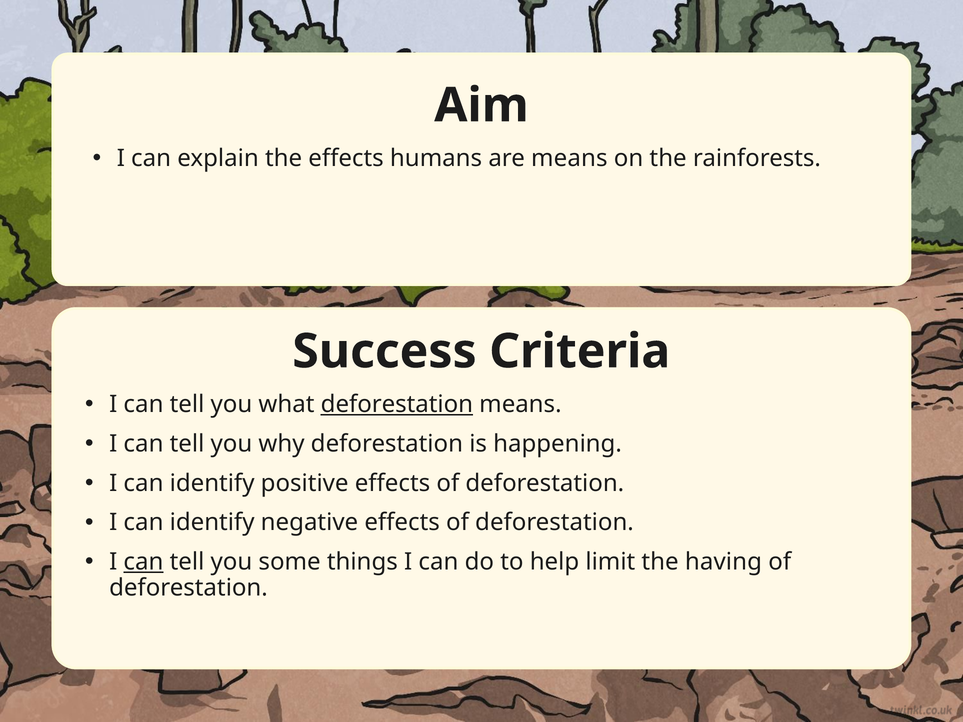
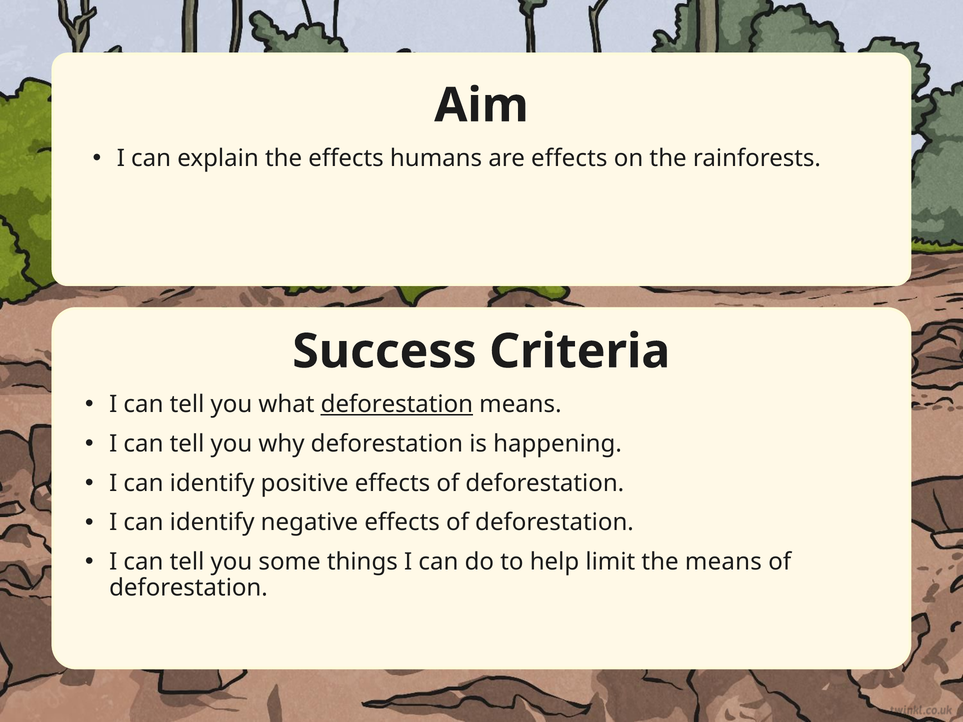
are means: means -> effects (569, 158)
can underline: present -> none (143, 562)
the having: having -> means (723, 562)
